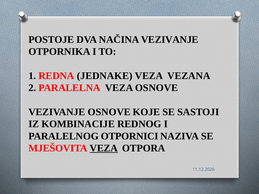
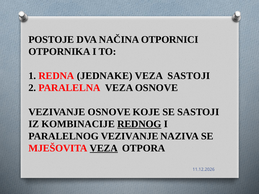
NAČINA VEZIVANJE: VEZIVANJE -> OTPORNICI (170, 40)
VEZA VEZANA: VEZANA -> SASTOJI (189, 76)
REDNOG underline: none -> present (139, 124)
PARALELNOG OTPORNICI: OTPORNICI -> VEZIVANJE (130, 136)
